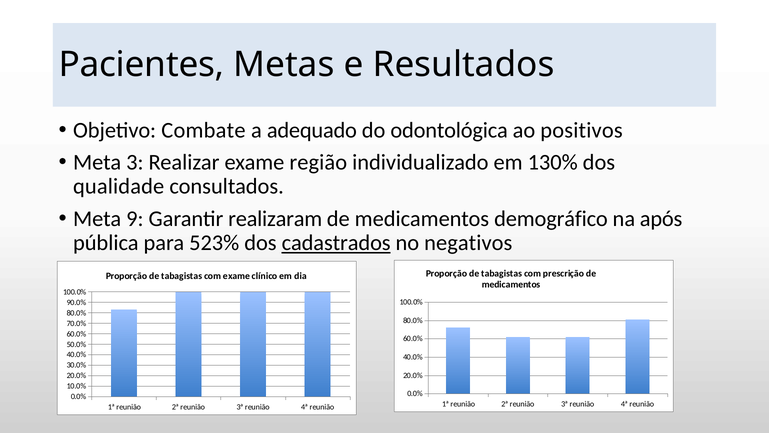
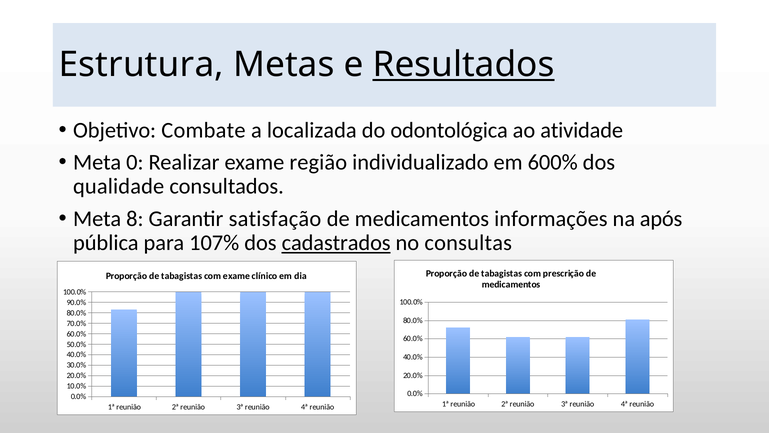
Pacientes: Pacientes -> Estrutura (141, 65)
Resultados underline: none -> present (464, 65)
adequado: adequado -> localizada (312, 130)
positivos: positivos -> atividade (582, 130)
3: 3 -> 0 (135, 162)
130%: 130% -> 600% (553, 162)
9: 9 -> 8 (135, 219)
realizaram: realizaram -> satisfação (275, 219)
demográfico: demográfico -> informações (551, 219)
523%: 523% -> 107% (214, 243)
negativos: negativos -> consultas (468, 243)
